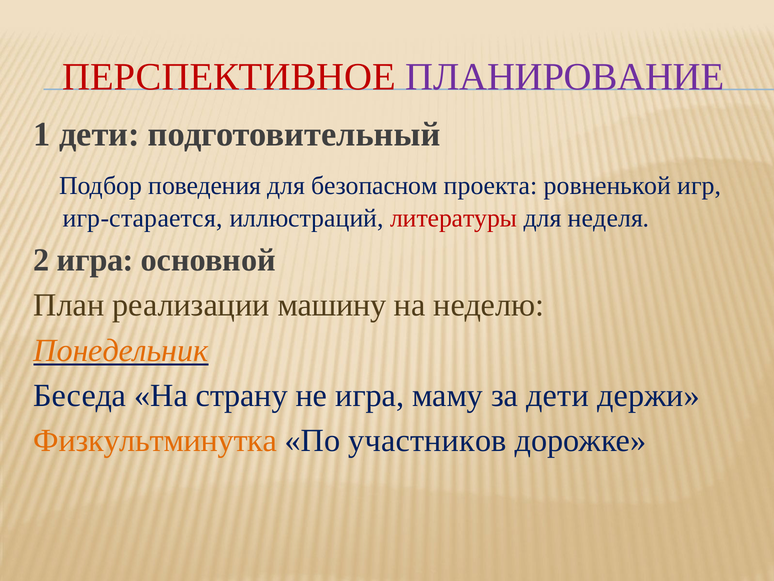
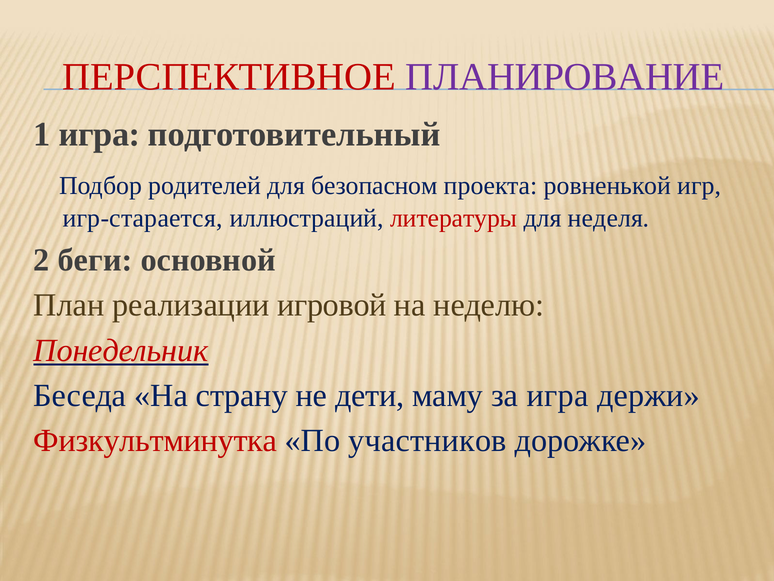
1 дети: дети -> игра (99, 134)
поведения: поведения -> родителей (205, 185)
2 игра: игра -> беги (95, 260)
машину: машину -> игровой (332, 305)
Понедельник colour: orange -> red (121, 350)
не игра: игра -> дети (370, 395)
за дети: дети -> игра (558, 395)
Физкультминутка colour: orange -> red (155, 440)
